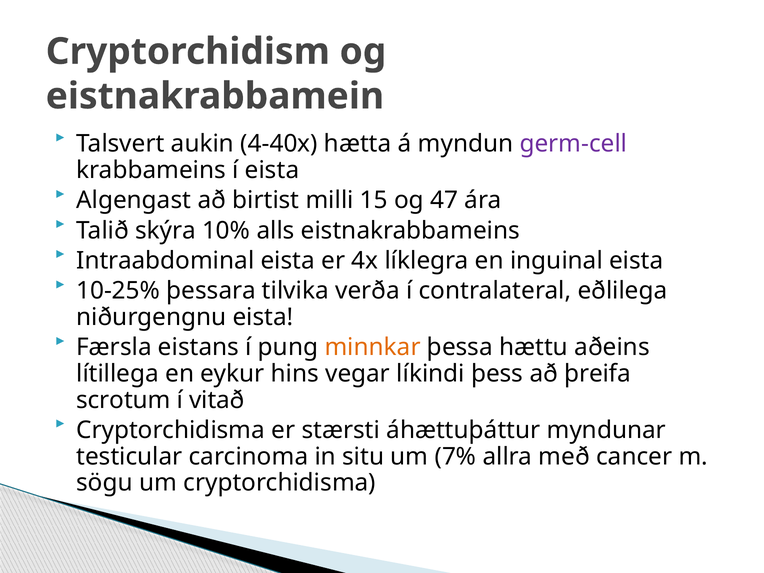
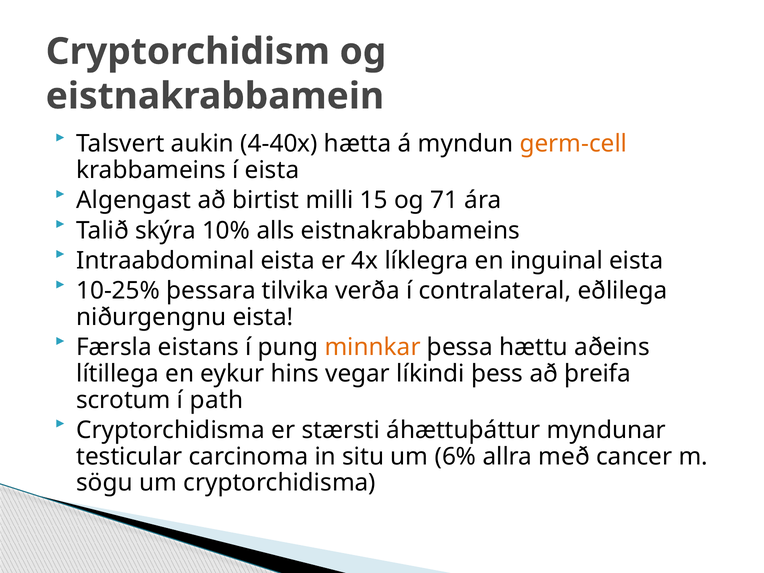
germ-cell colour: purple -> orange (573, 144)
47: 47 -> 71 (444, 200)
vitað: vitað -> path (217, 400)
7%: 7% -> 6% (455, 456)
